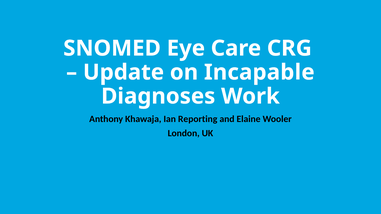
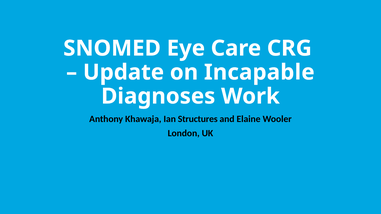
Reporting: Reporting -> Structures (198, 119)
